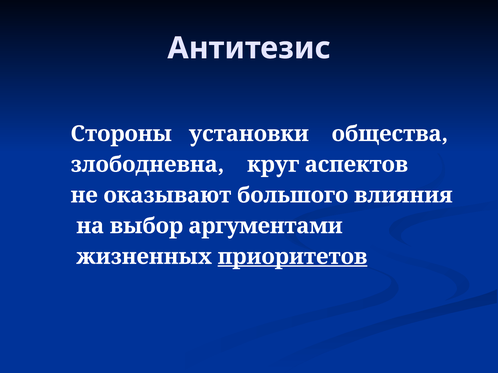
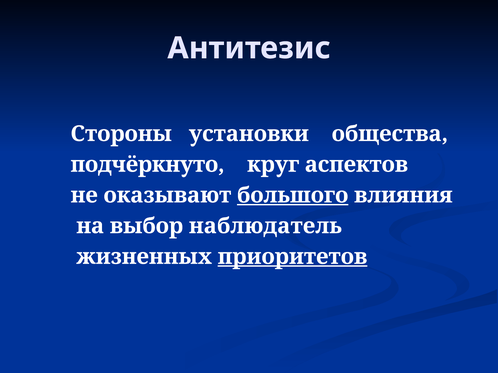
злободневна: злободневна -> подчёркнуто (148, 165)
большого underline: none -> present (293, 195)
аргументами: аргументами -> наблюдатель (265, 226)
